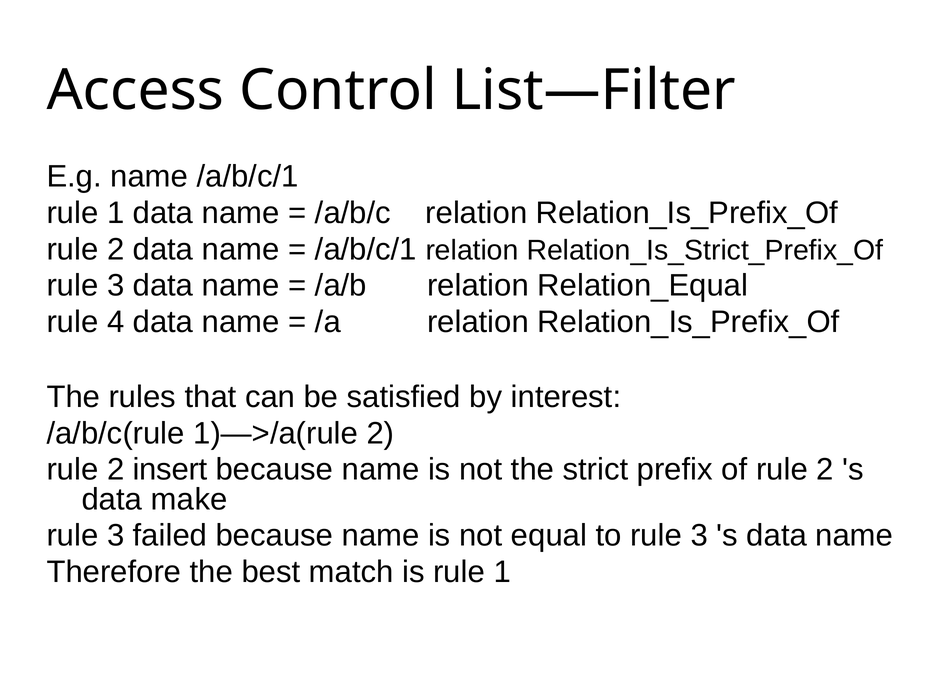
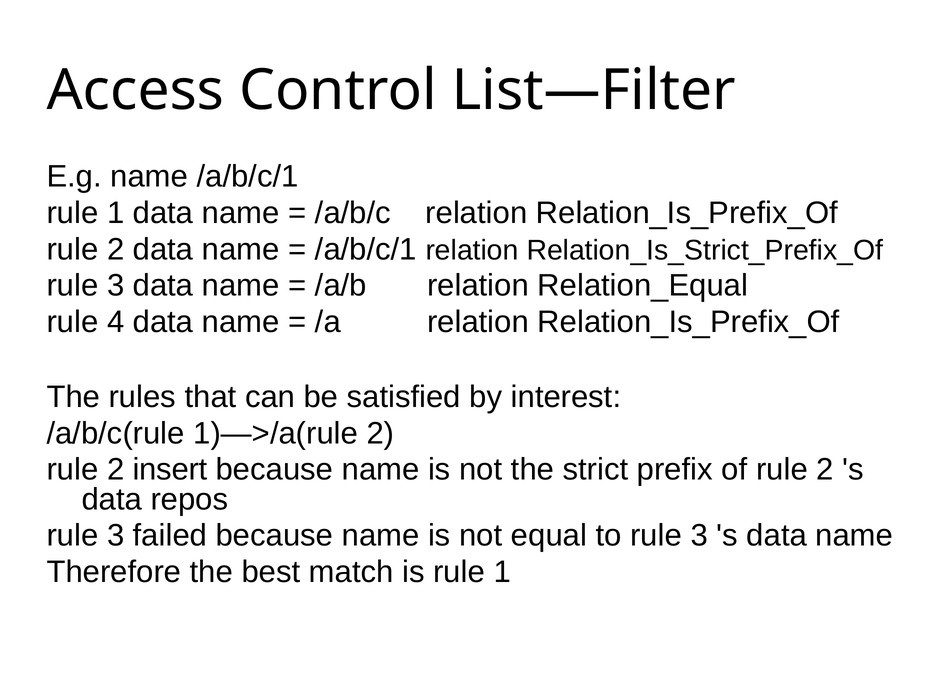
make: make -> repos (189, 499)
